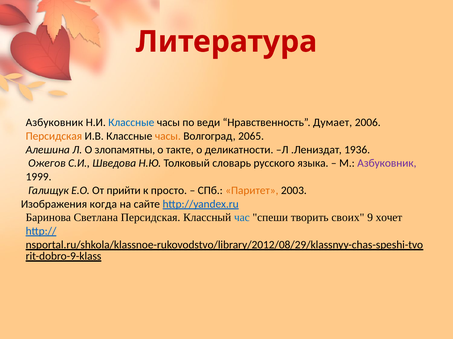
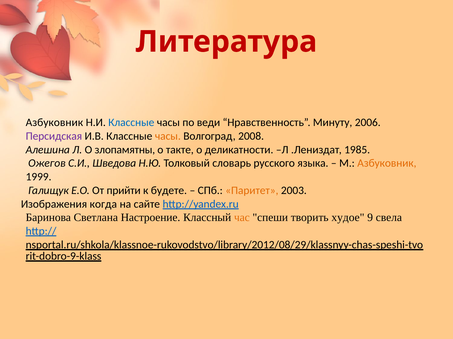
Думает: Думает -> Минуту (333, 123)
Персидская colour: orange -> purple (54, 136)
2065: 2065 -> 2008 (251, 136)
1936: 1936 -> 1985 (357, 150)
Азбуковник colour: purple -> orange (387, 164)
просто: просто -> будете (169, 191)
Светлана Персидская: Персидская -> Настроение (151, 218)
час colour: blue -> orange (242, 218)
своих: своих -> худое (348, 218)
хочет: хочет -> свела (389, 218)
